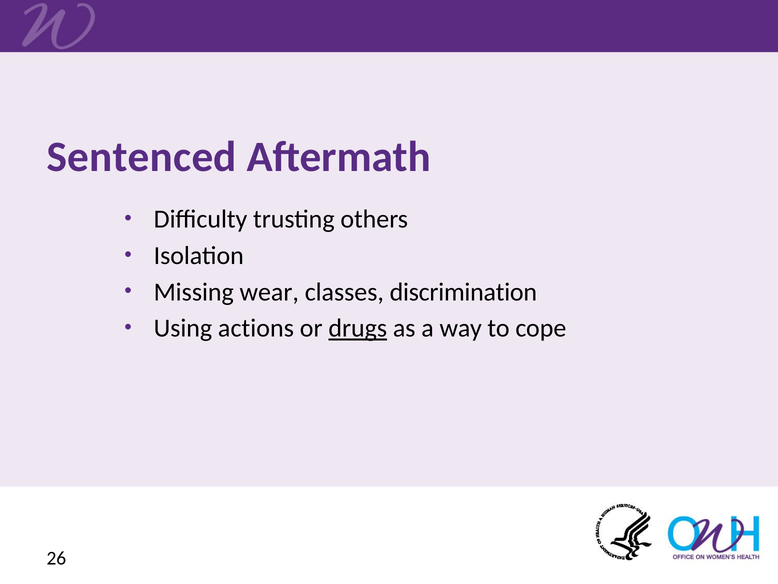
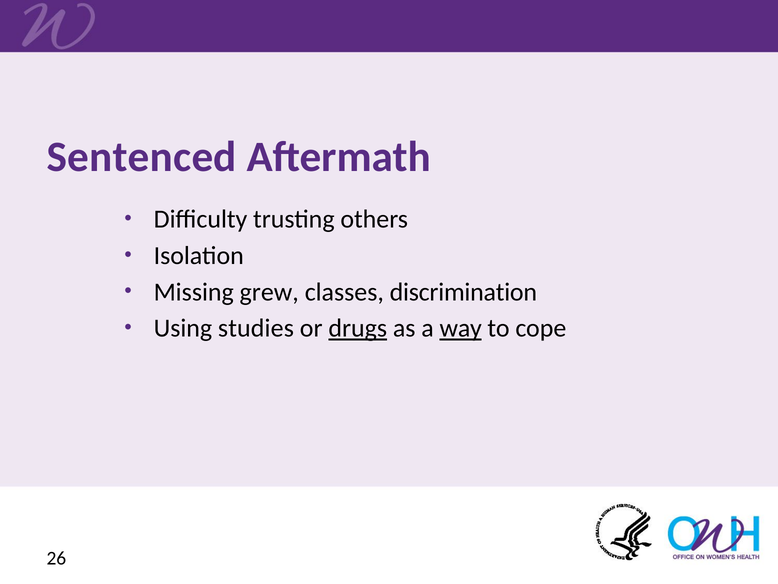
wear: wear -> grew (269, 292)
actions: actions -> studies (256, 328)
way underline: none -> present (461, 328)
